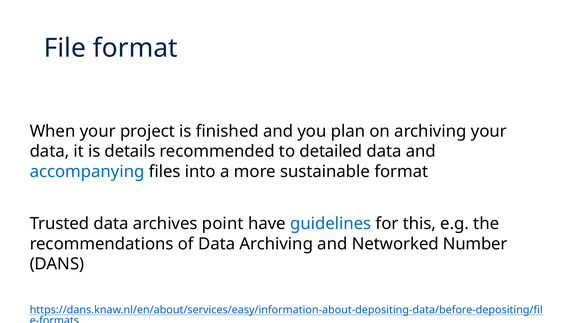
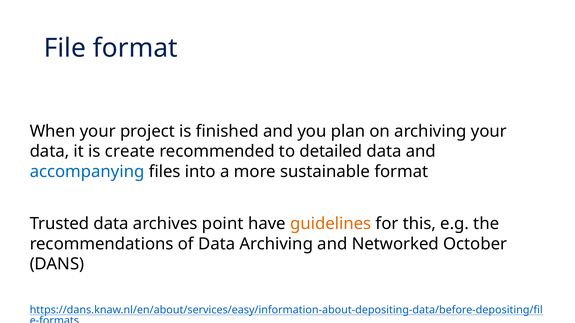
details: details -> create (130, 152)
guidelines colour: blue -> orange (331, 224)
Number: Number -> October (475, 244)
